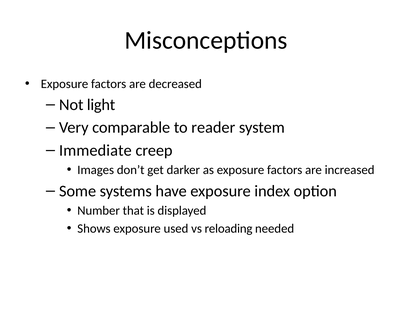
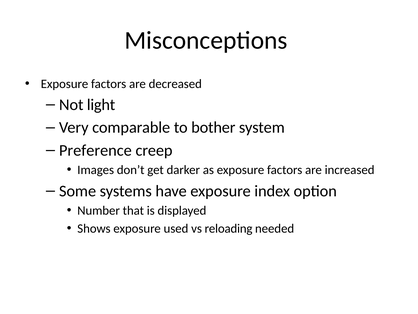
reader: reader -> bother (213, 127)
Immediate: Immediate -> Preference (95, 150)
